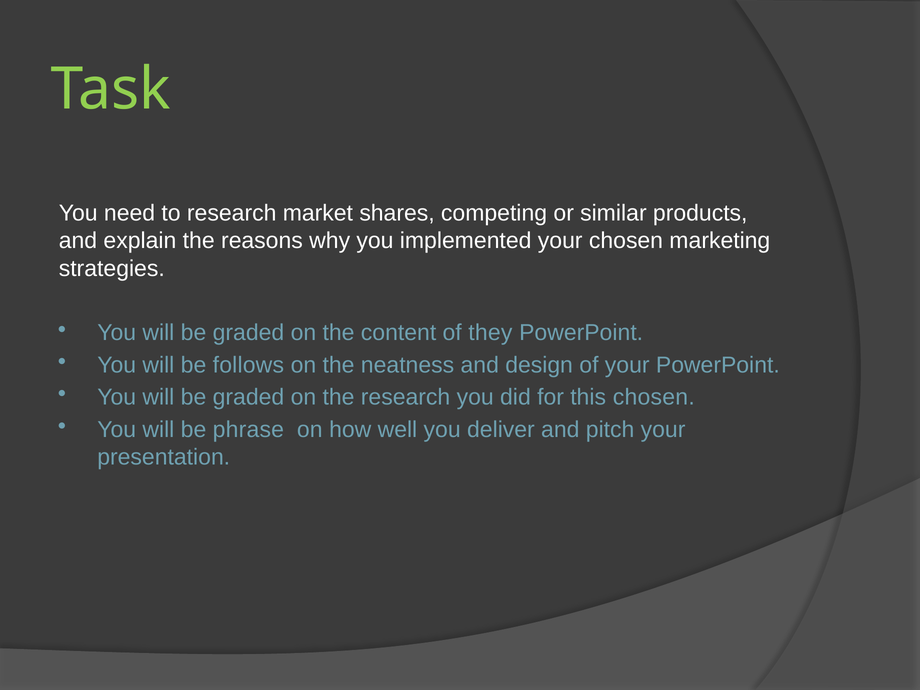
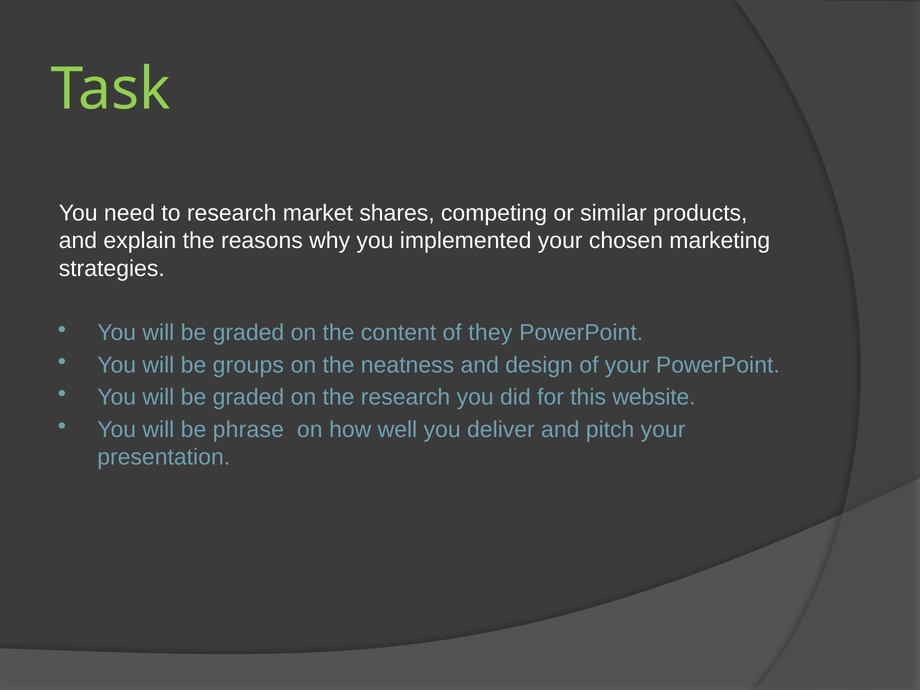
follows: follows -> groups (248, 365)
this chosen: chosen -> website (654, 397)
